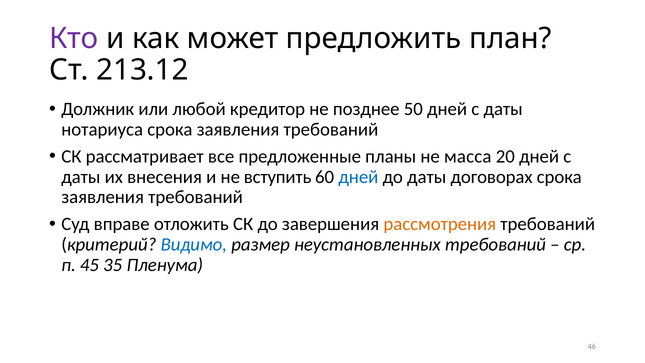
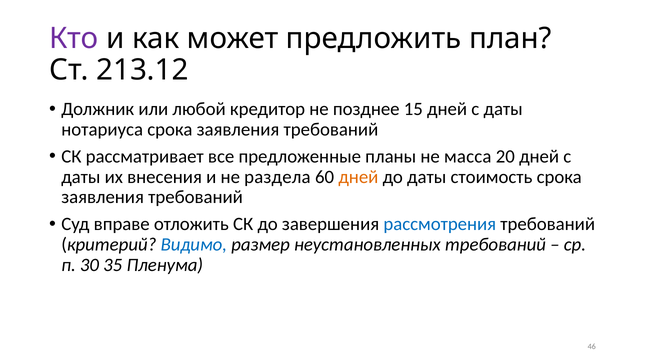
50: 50 -> 15 (413, 109)
вступить: вступить -> раздела (277, 177)
дней colour: blue -> orange (358, 177)
договорах: договорах -> стоимость (491, 177)
рассмотрения colour: orange -> blue (440, 224)
45: 45 -> 30 (89, 265)
